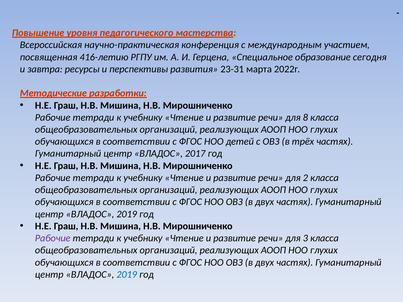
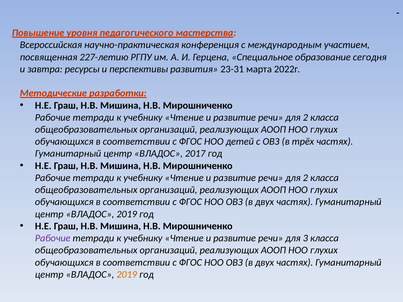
416-летию: 416-летию -> 227-летию (104, 57)
8: 8 -> 2 (305, 118)
2019 colour: blue -> orange (127, 275)
